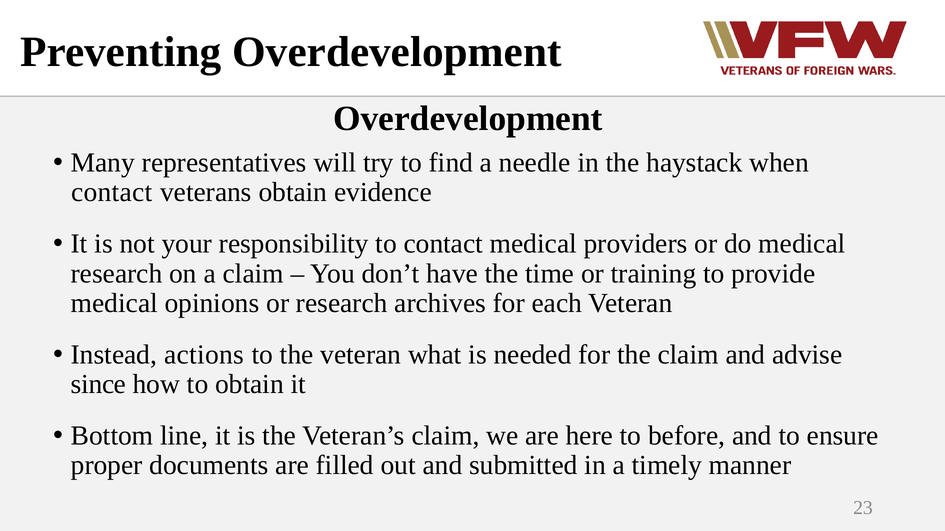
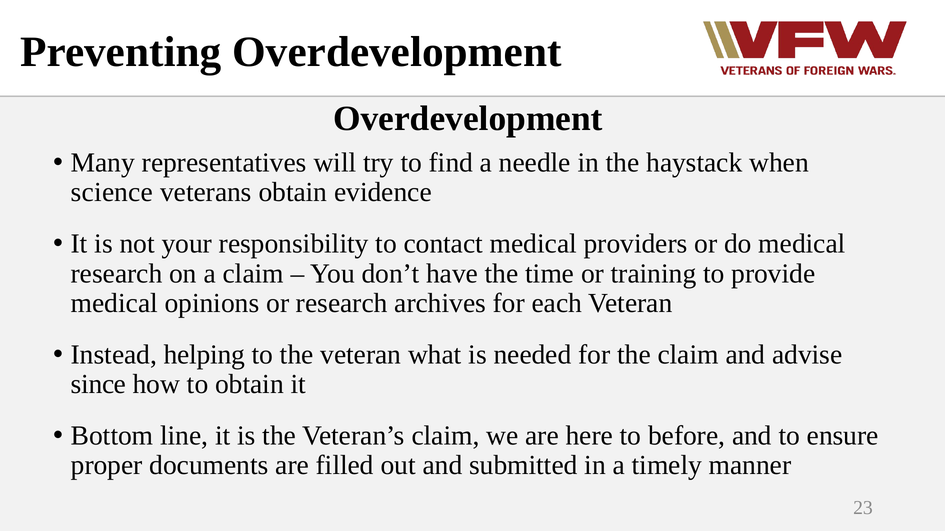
contact: contact -> science (112, 193)
actions: actions -> helping (205, 355)
